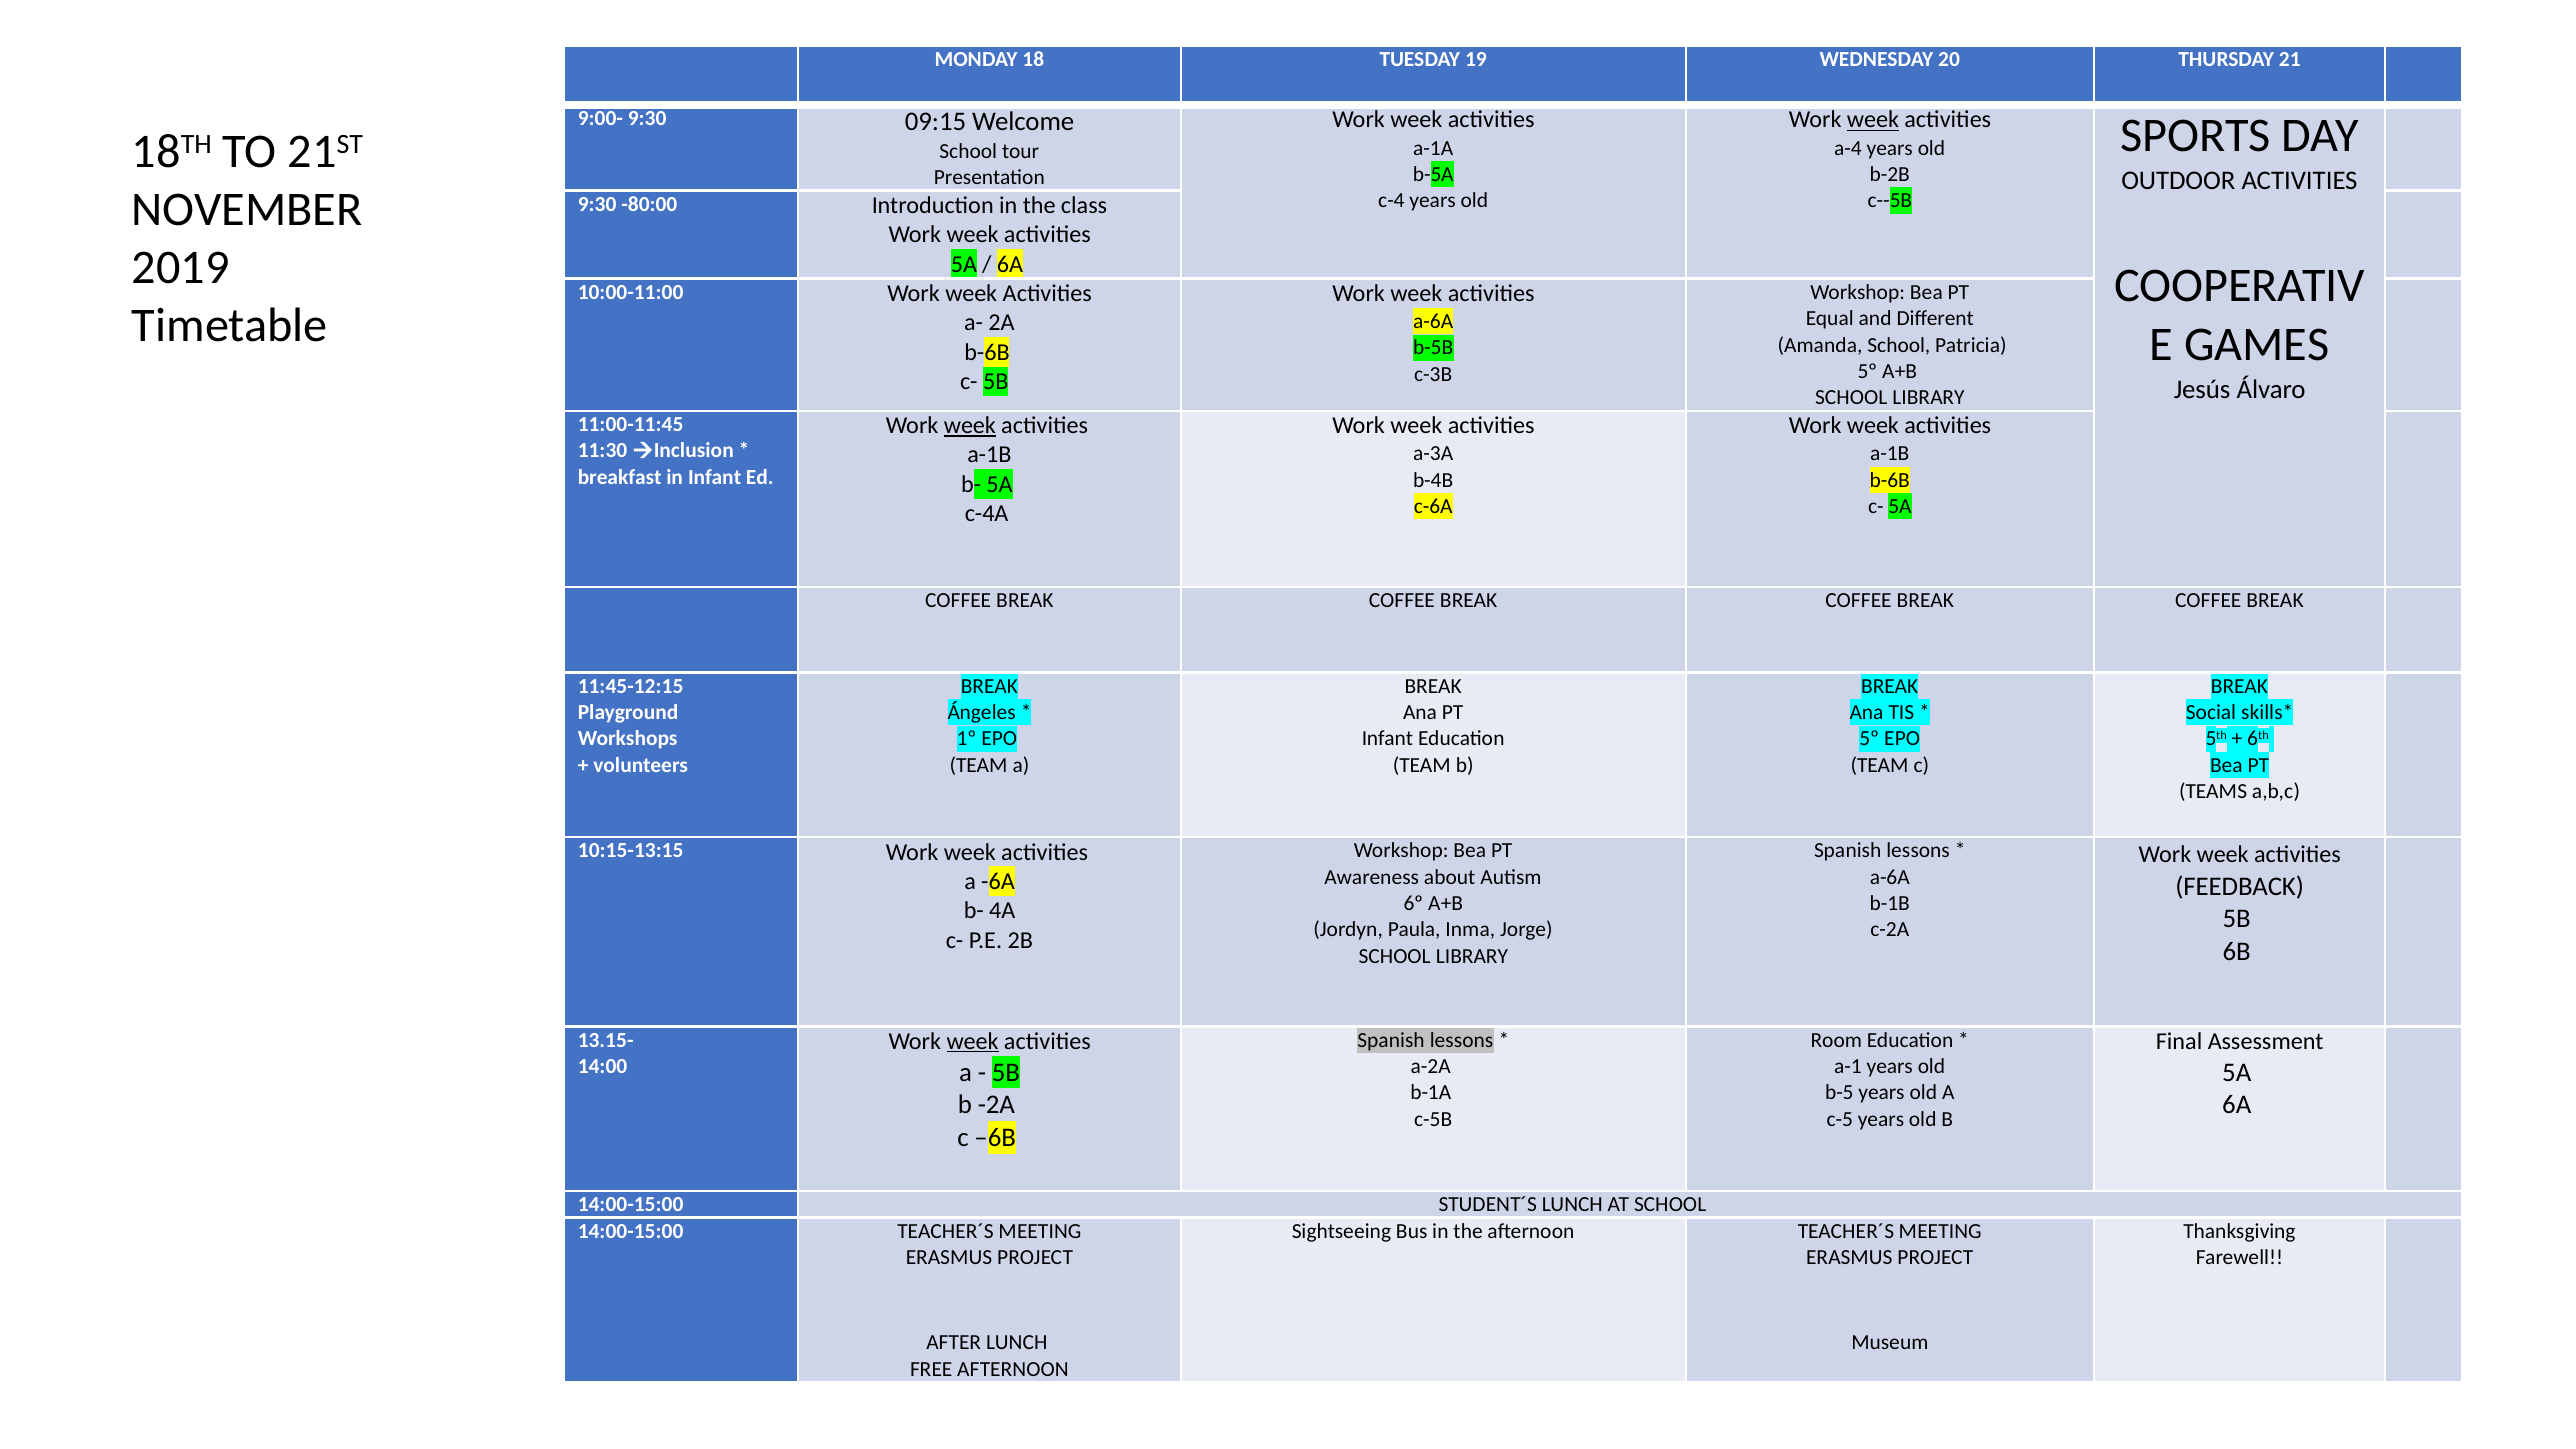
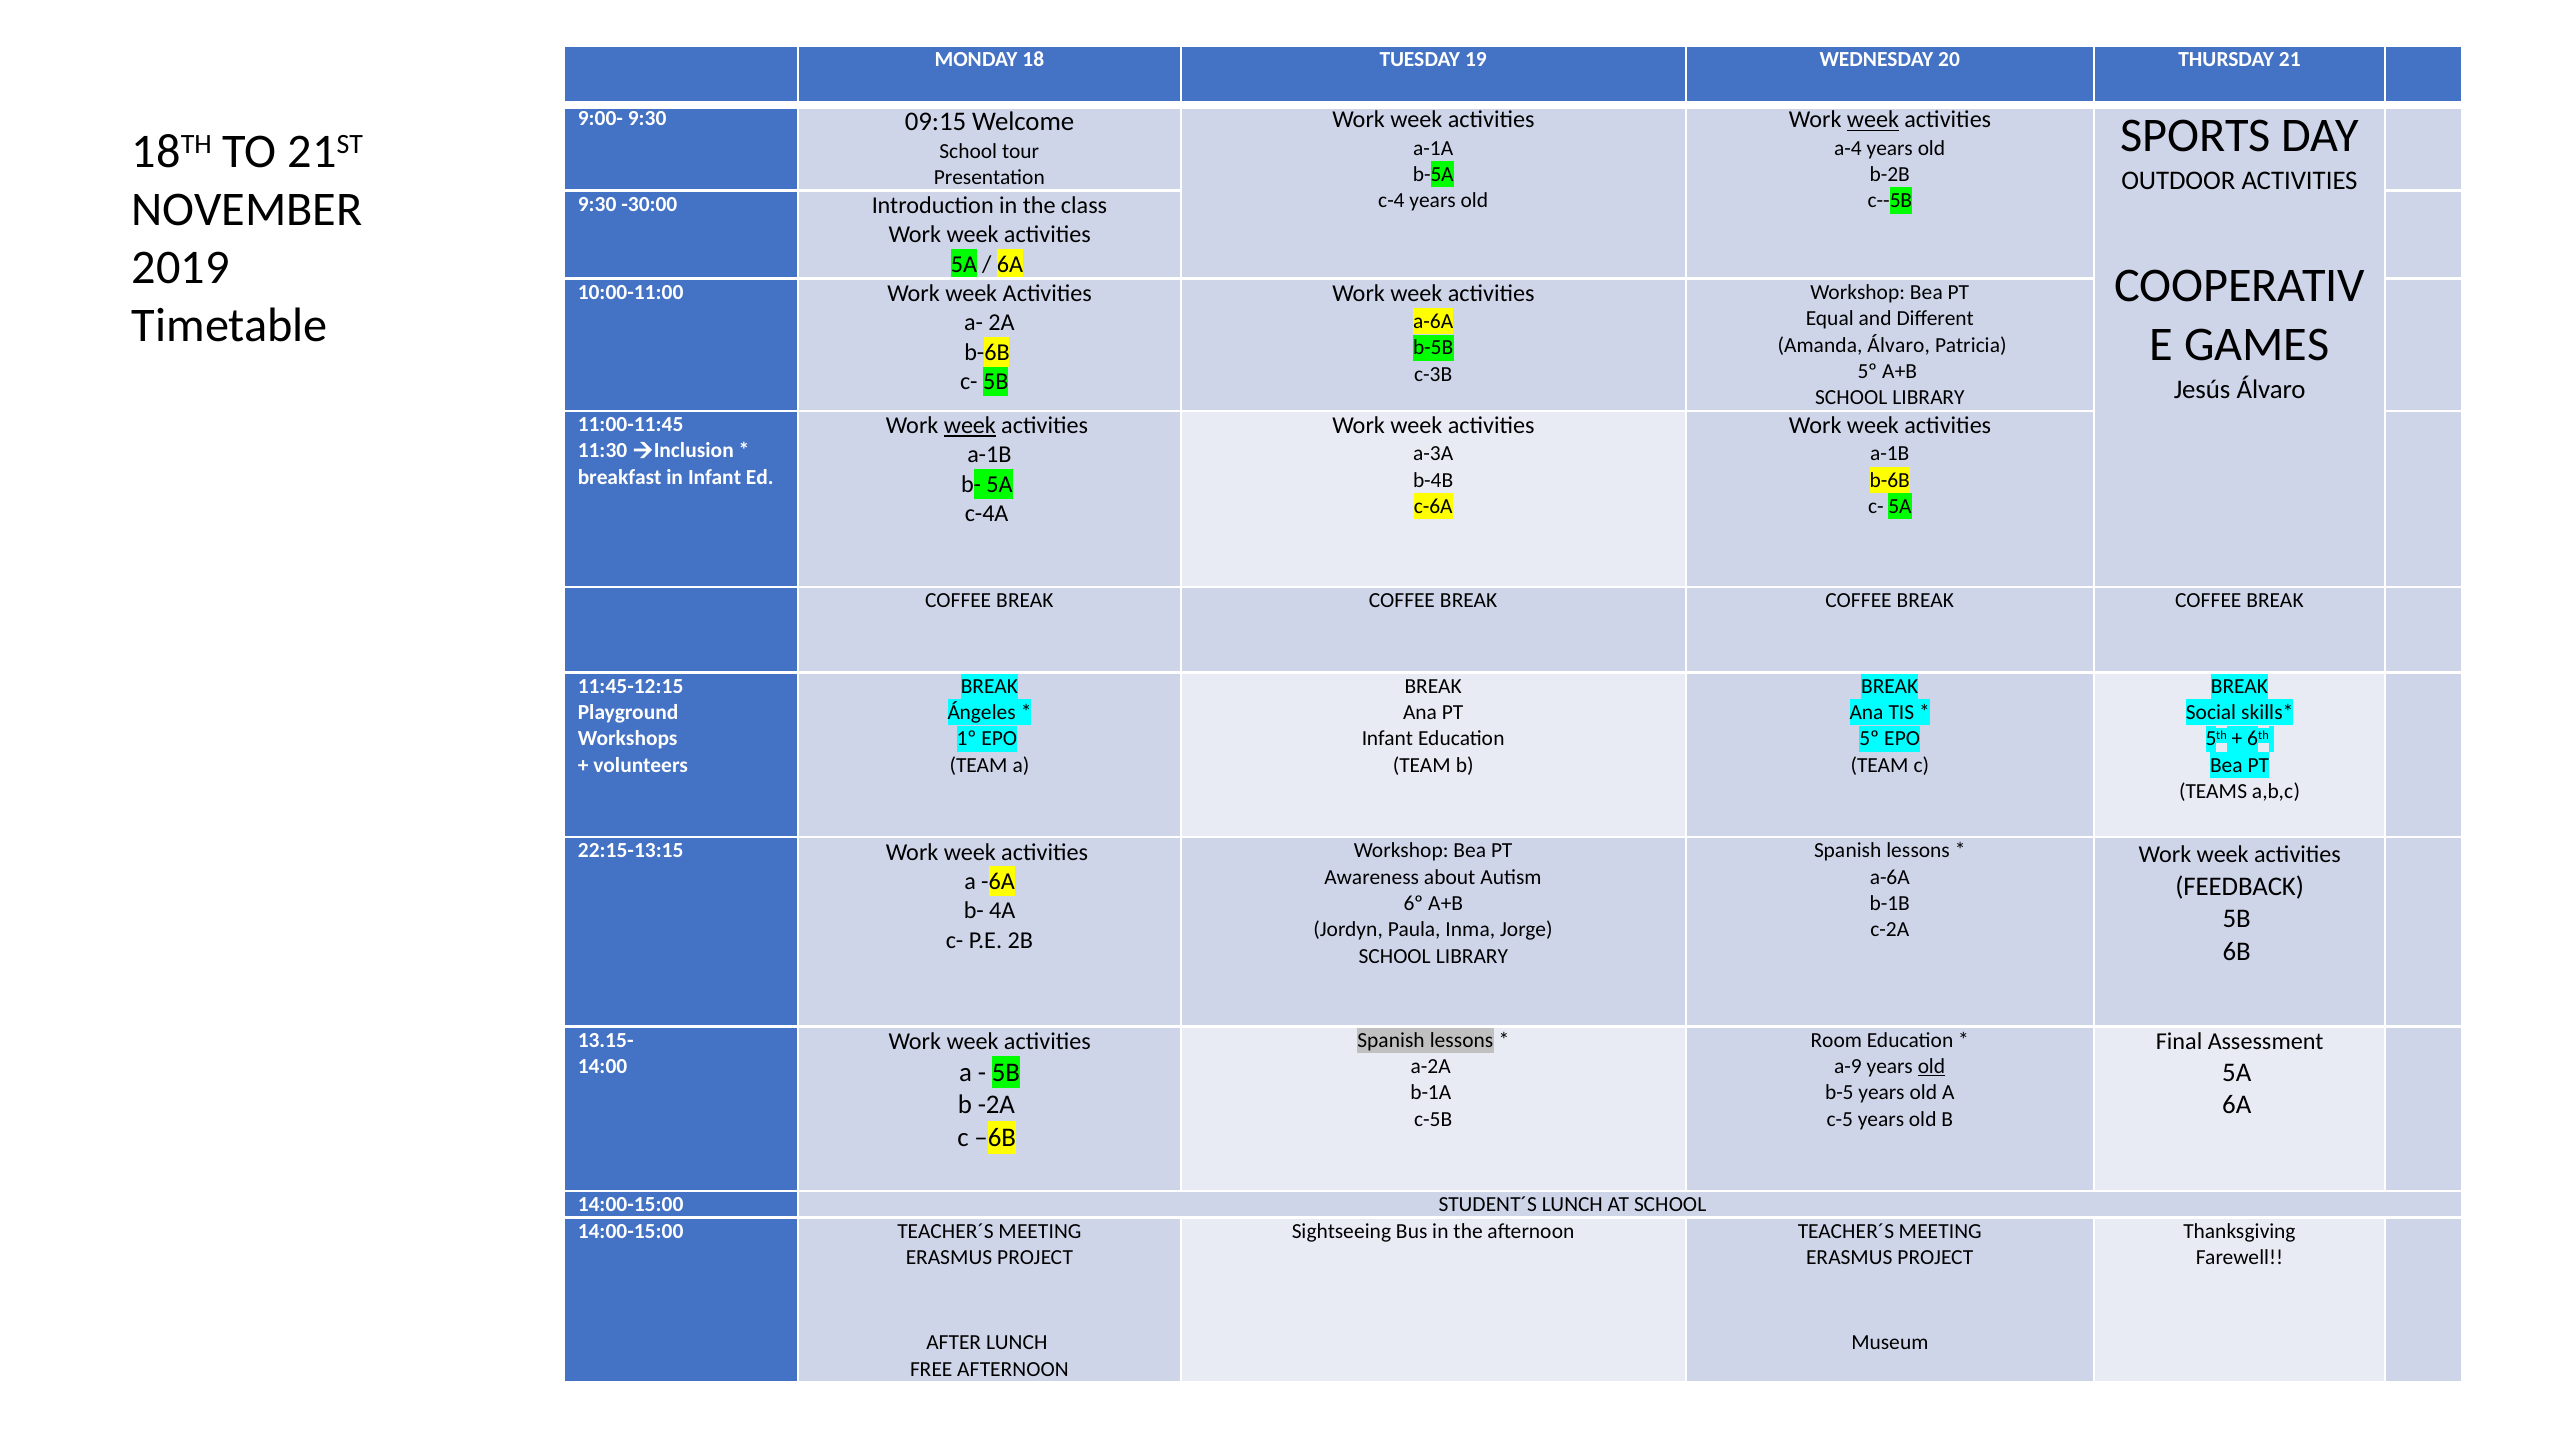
-80:00: -80:00 -> -30:00 (649, 204)
Amanda School: School -> Álvaro (1899, 345)
10:15-13:15: 10:15-13:15 -> 22:15-13:15 (631, 851)
week underline: present -> none (973, 1041)
a-1: a-1 -> a-9 (1848, 1066)
old underline: none -> present (1931, 1066)
